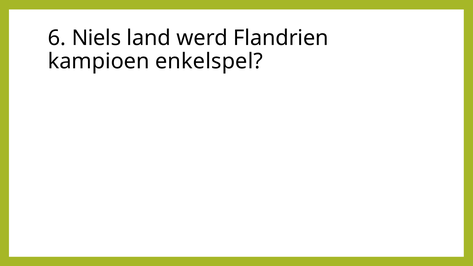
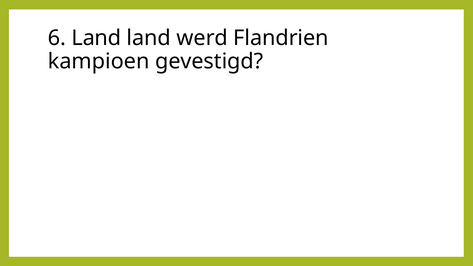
6 Niels: Niels -> Land (96, 38)
enkelspel: enkelspel -> gevestigd (209, 62)
